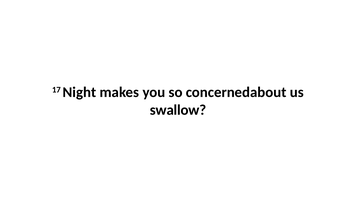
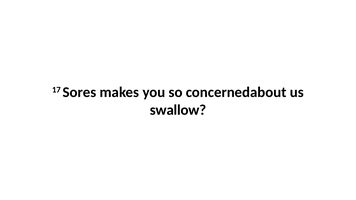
Night: Night -> Sores (79, 92)
